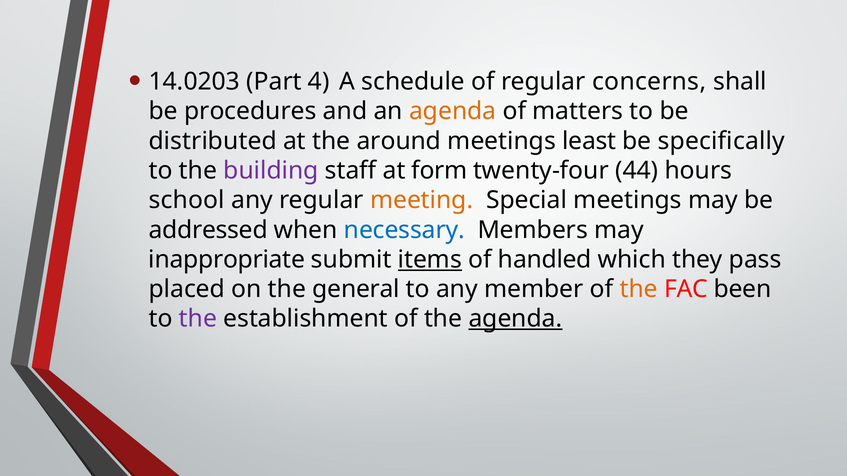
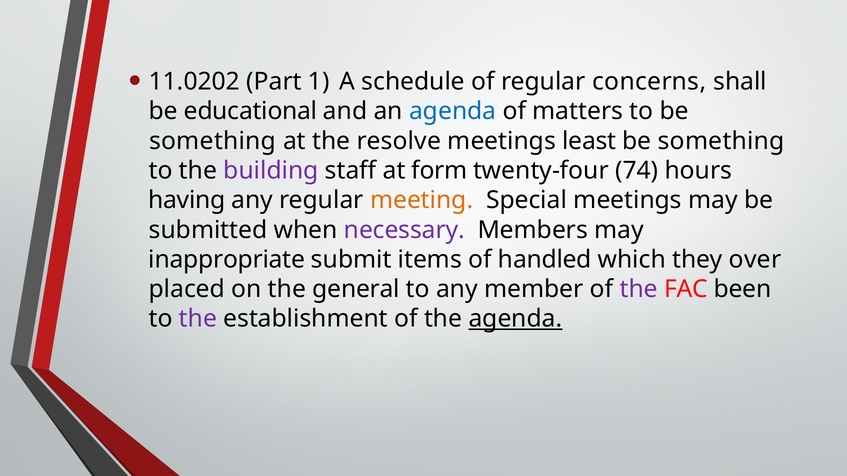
14.0203: 14.0203 -> 11.0202 (194, 82)
4: 4 -> 1 (319, 82)
procedures: procedures -> educational (251, 111)
agenda colour: orange -> blue (453, 111)
distributed: distributed -> something (213, 141)
around: around -> resolve (399, 141)
specifically: specifically -> something (721, 141)
44: 44 -> 74 (637, 171)
school: school -> having (187, 200)
addressed: addressed -> submitted (208, 230)
necessary colour: blue -> purple (404, 230)
items underline: present -> none (430, 260)
pass: pass -> over (755, 260)
the colour: orange -> purple (639, 289)
